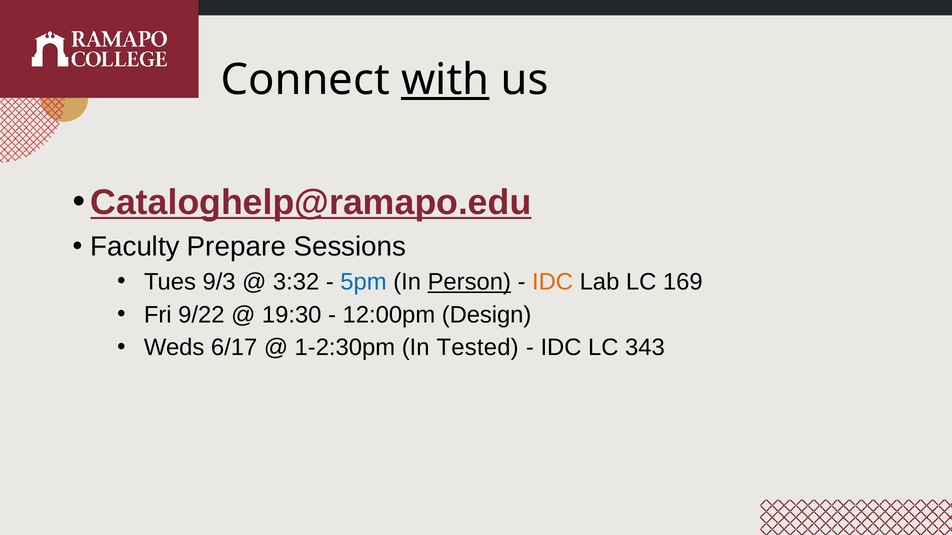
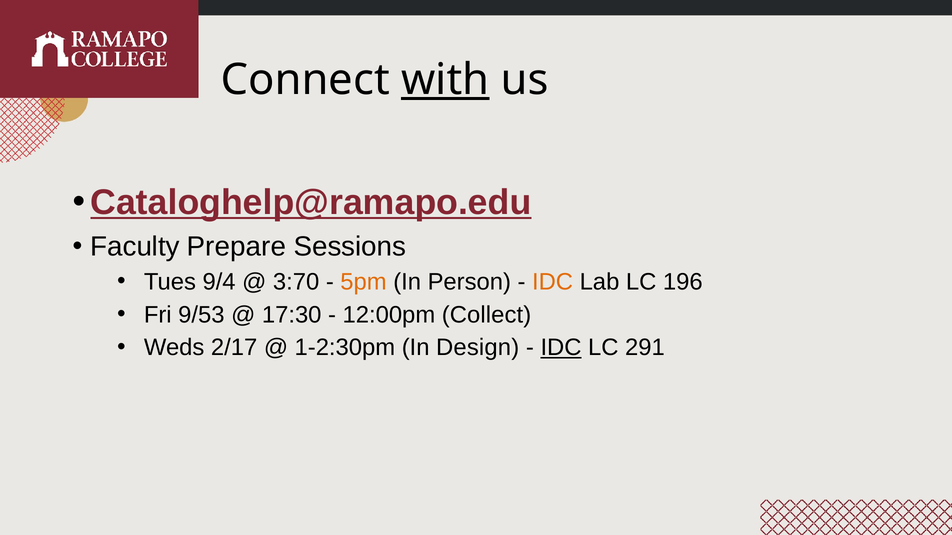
9/3: 9/3 -> 9/4 (219, 282)
3:32: 3:32 -> 3:70 (296, 282)
5pm colour: blue -> orange (364, 282)
Person underline: present -> none (469, 282)
169: 169 -> 196 (683, 282)
9/22: 9/22 -> 9/53 (201, 315)
19:30: 19:30 -> 17:30 (292, 315)
Design: Design -> Collect (487, 315)
6/17: 6/17 -> 2/17 (234, 348)
Tested: Tested -> Design (478, 348)
IDC underline: none -> present (561, 348)
343: 343 -> 291 (645, 348)
